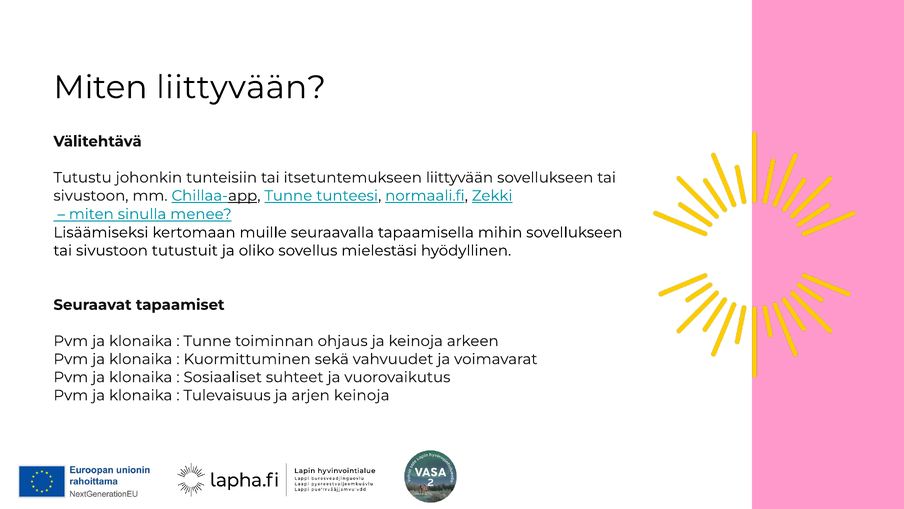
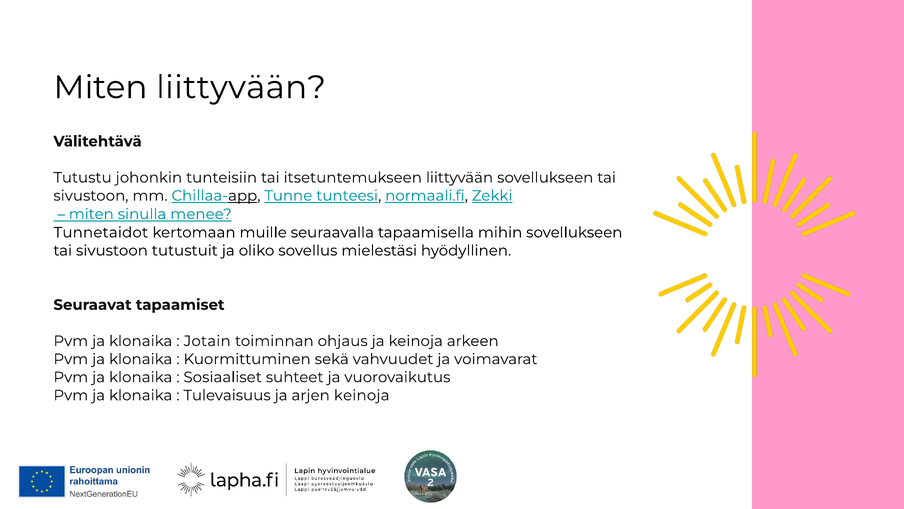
Lisäämiseksi: Lisäämiseksi -> Tunnetaidot (101, 232)
Tunne: Tunne -> Jotain (207, 341)
